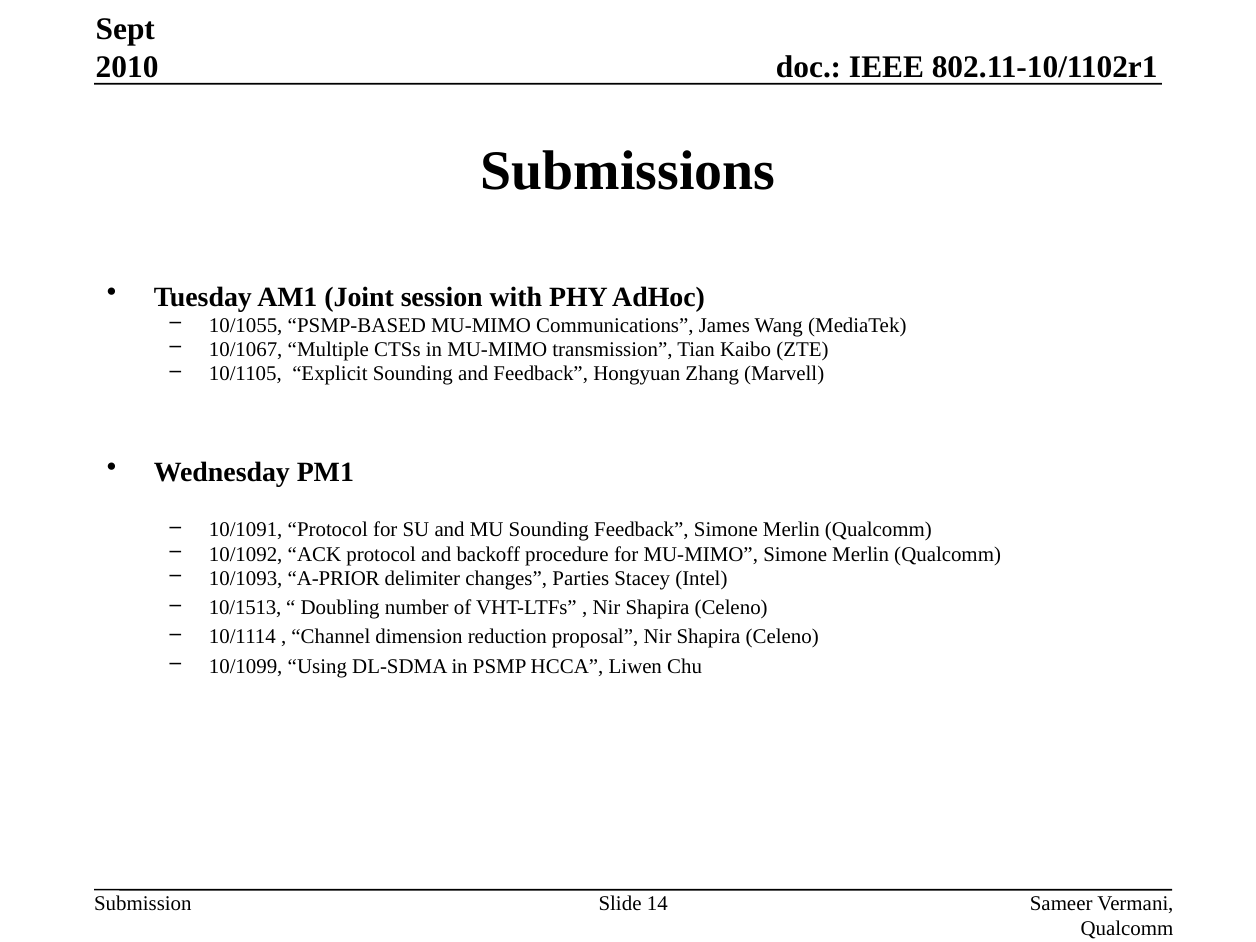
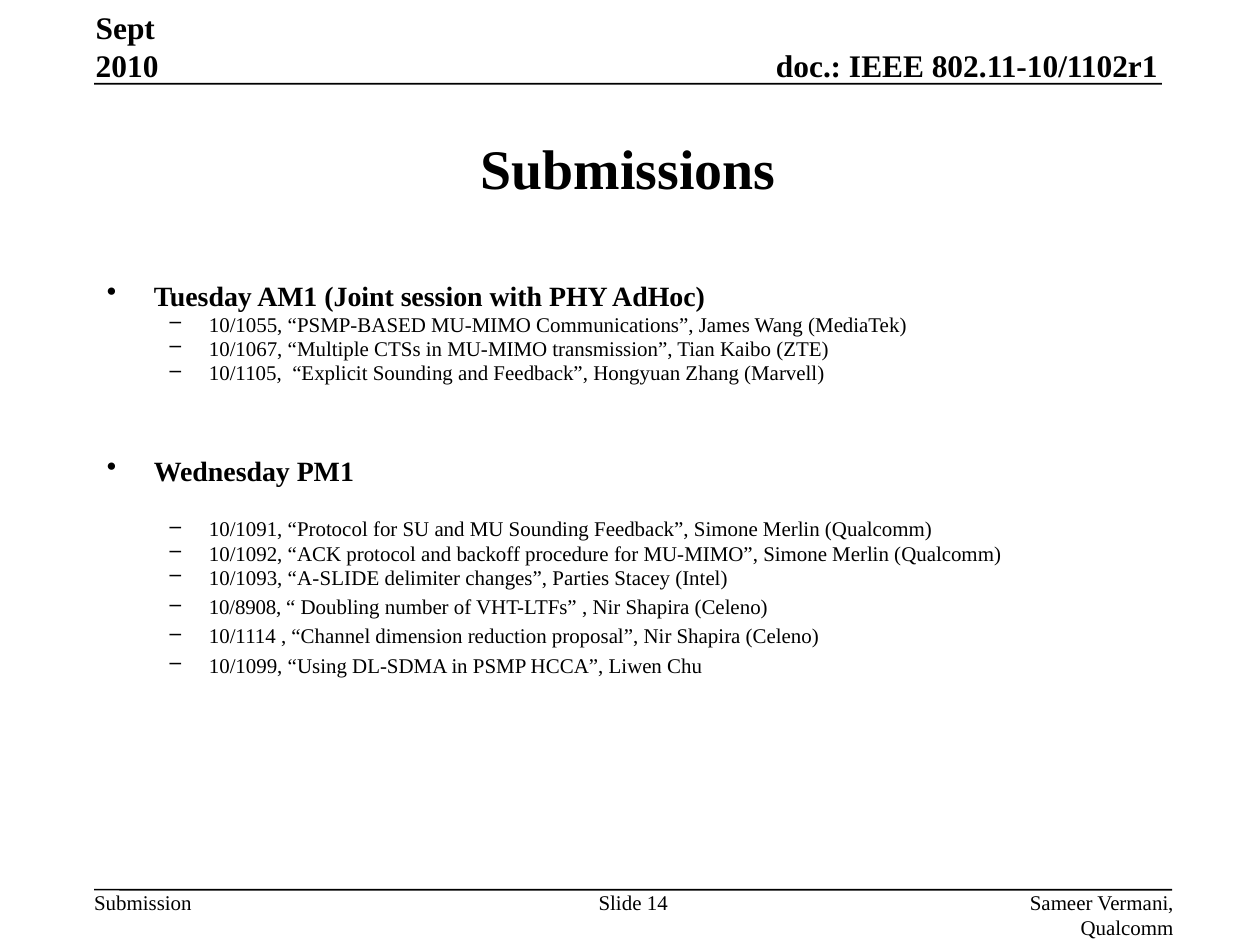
A-PRIOR: A-PRIOR -> A-SLIDE (334, 578)
10/1513: 10/1513 -> 10/8908 (245, 608)
